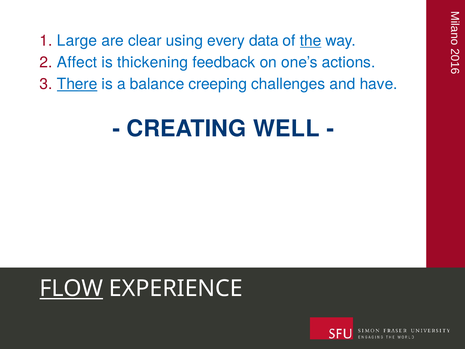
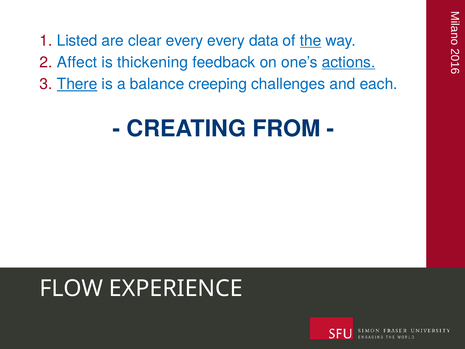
Large: Large -> Listed (77, 41)
clear using: using -> every (185, 41)
actions underline: none -> present (349, 62)
have: have -> each (379, 84)
WELL: WELL -> FROM (287, 129)
FLOW underline: present -> none (71, 288)
